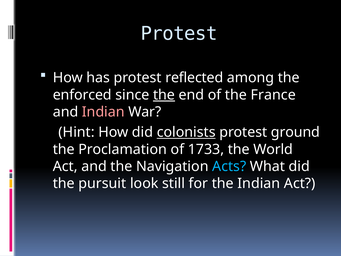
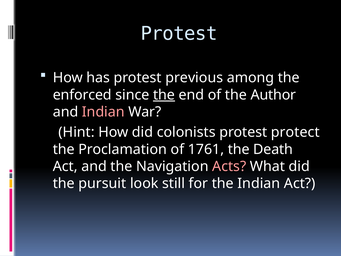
reflected: reflected -> previous (194, 78)
France: France -> Author (273, 95)
colonists underline: present -> none (186, 132)
ground: ground -> protect (295, 132)
1733: 1733 -> 1761 (206, 149)
World: World -> Death (273, 149)
Acts colour: light blue -> pink (229, 166)
